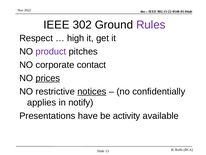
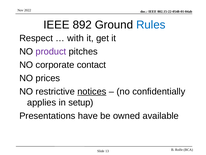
302: 302 -> 892 (82, 25)
Rules colour: purple -> blue (151, 25)
high: high -> with (76, 38)
prices underline: present -> none (48, 78)
notify: notify -> setup (81, 102)
activity: activity -> owned (127, 115)
